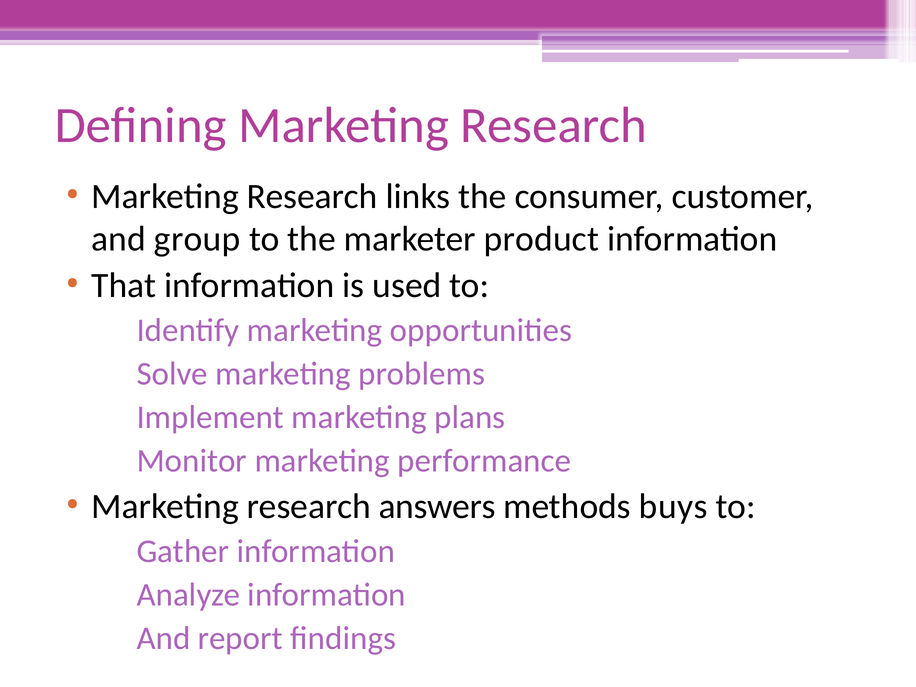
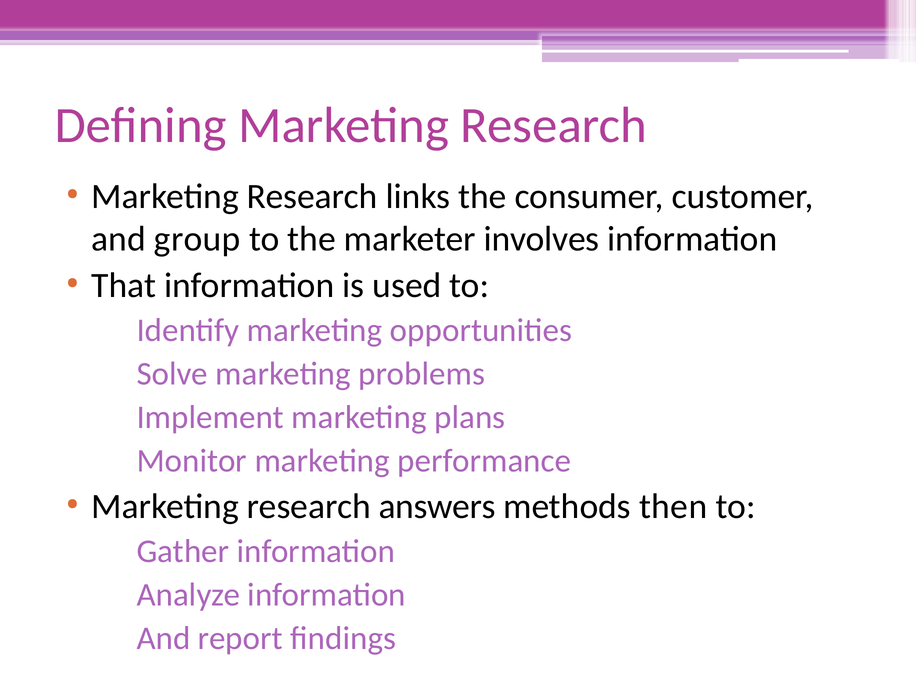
product: product -> involves (542, 239)
buys: buys -> then (673, 506)
